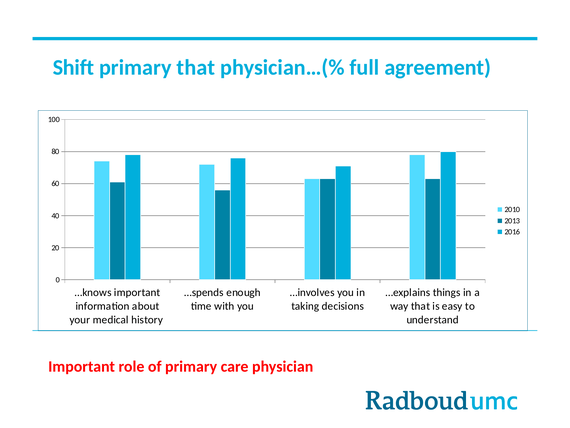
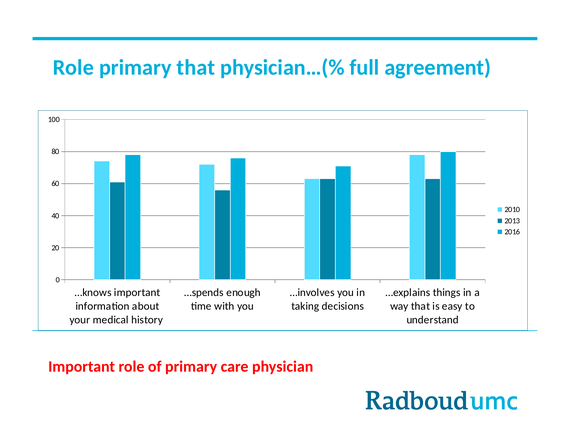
Shift: Shift -> Role (73, 67)
